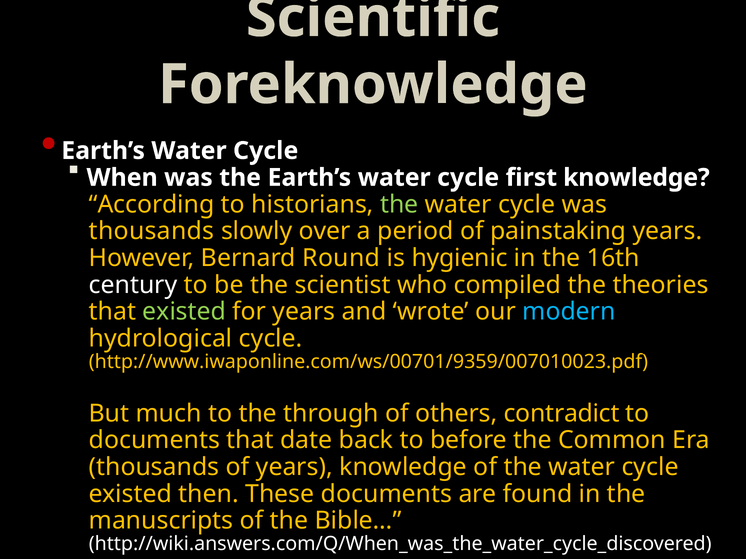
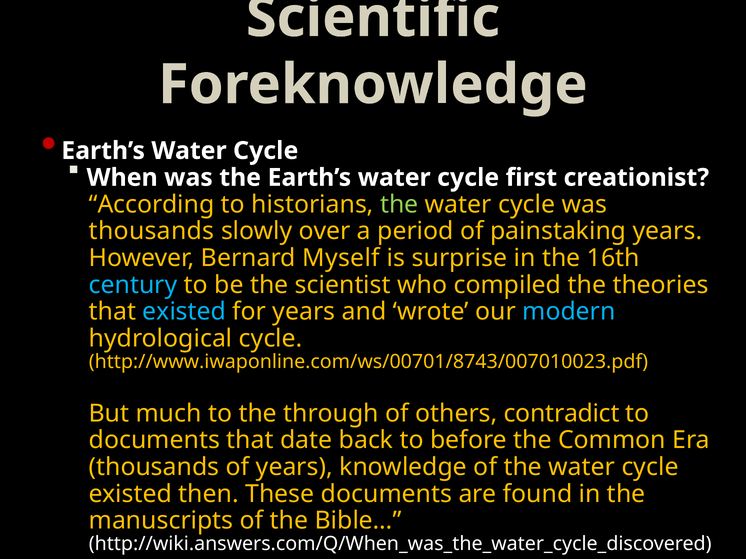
first knowledge: knowledge -> creationist (636, 178)
Round: Round -> Myself (341, 258)
hygienic: hygienic -> surprise (460, 258)
century colour: white -> light blue (133, 285)
existed colour: light green -> light blue (184, 312)
http://www.iwaponline.com/ws/00701/9359/007010023.pdf: http://www.iwaponline.com/ws/00701/9359/007010023.pdf -> http://www.iwaponline.com/ws/00701/8743/007010023.pdf (368, 362)
